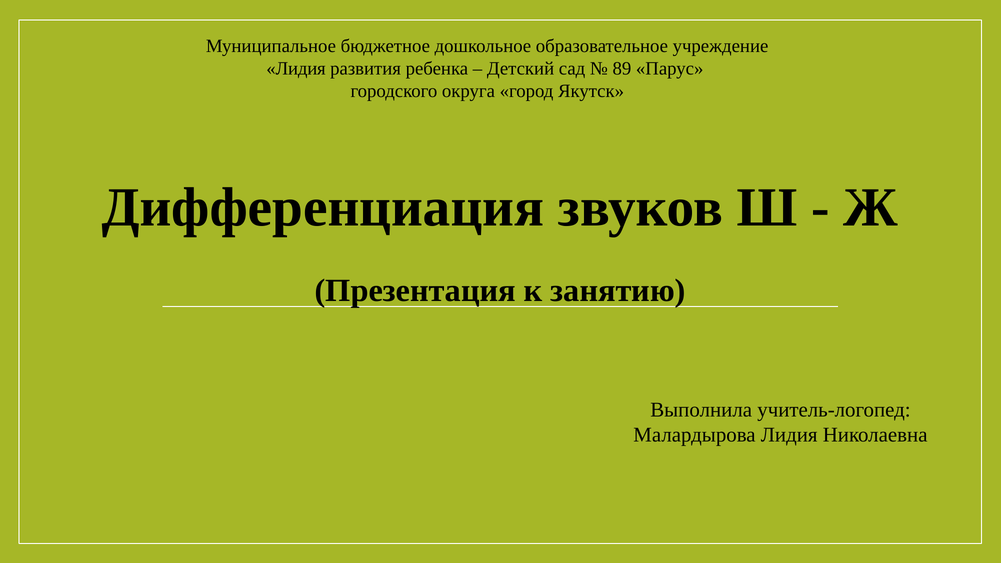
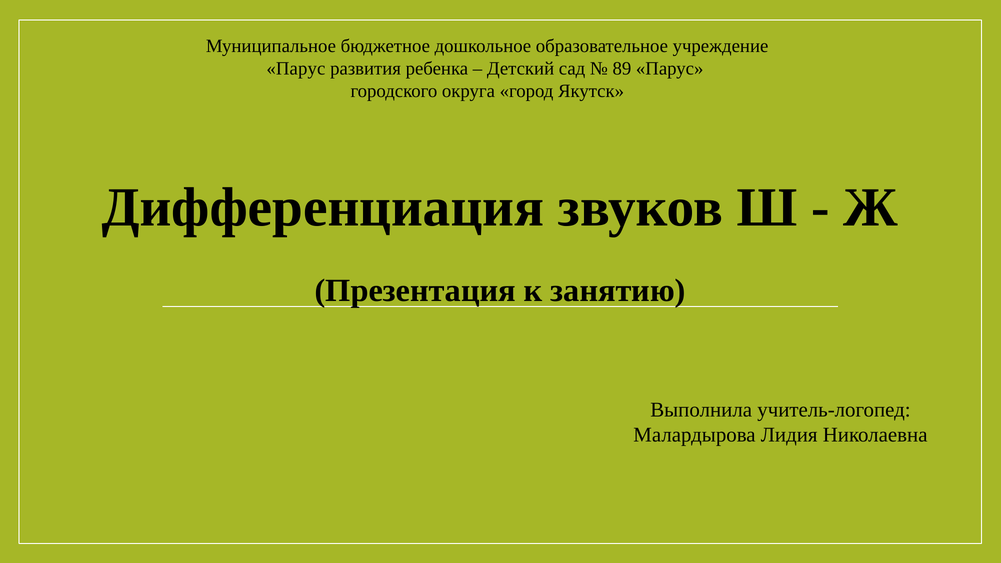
Лидия: Лидия -> Парус (296, 69)
